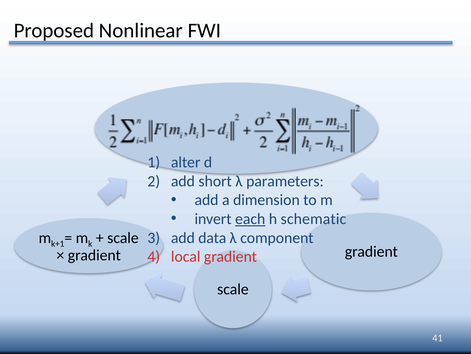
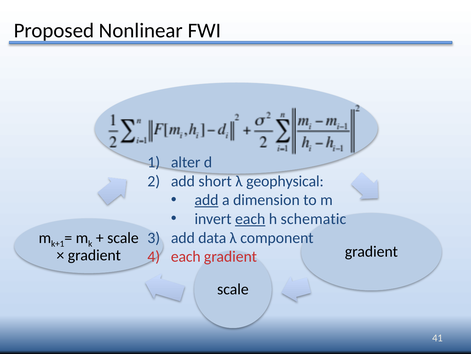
parameters: parameters -> geophysical (285, 181)
add underline: none -> present (206, 200)
local: local -> each (186, 256)
